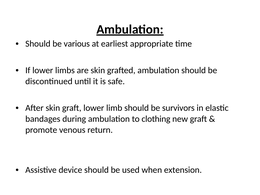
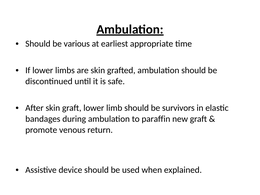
clothing: clothing -> paraffin (156, 119)
extension: extension -> explained (183, 170)
